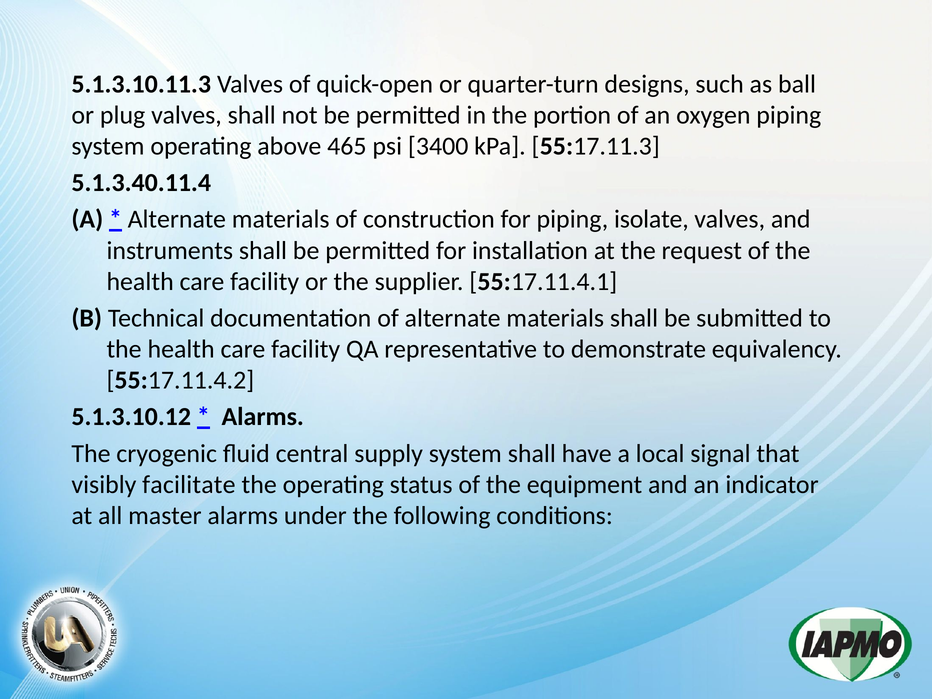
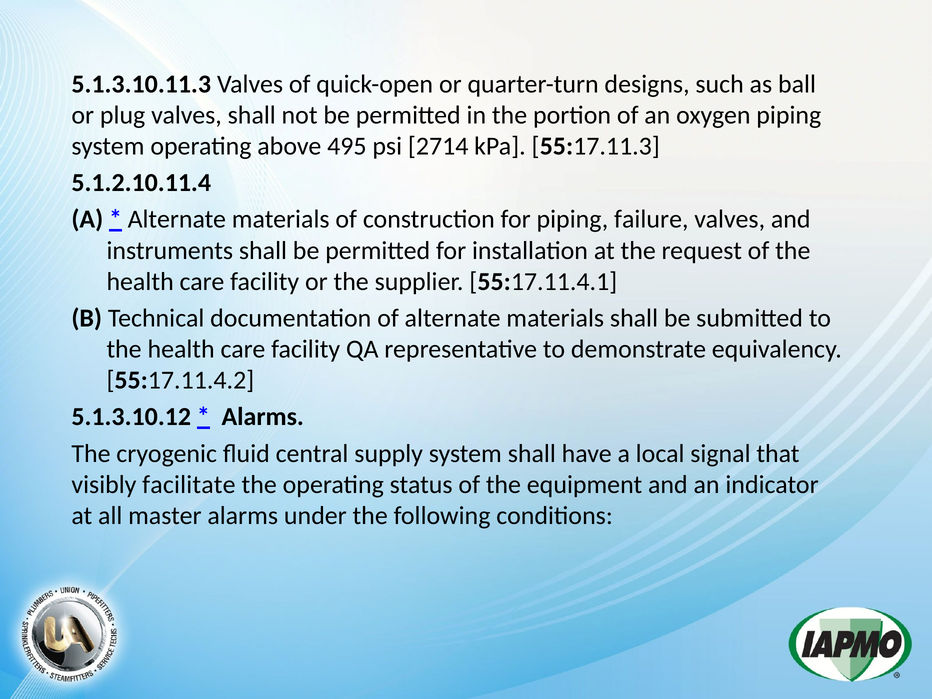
465: 465 -> 495 (347, 146)
3400: 3400 -> 2714 (438, 146)
5.1.3.40.11.4: 5.1.3.40.11.4 -> 5.1.2.10.11.4 (141, 183)
isolate: isolate -> failure (651, 219)
